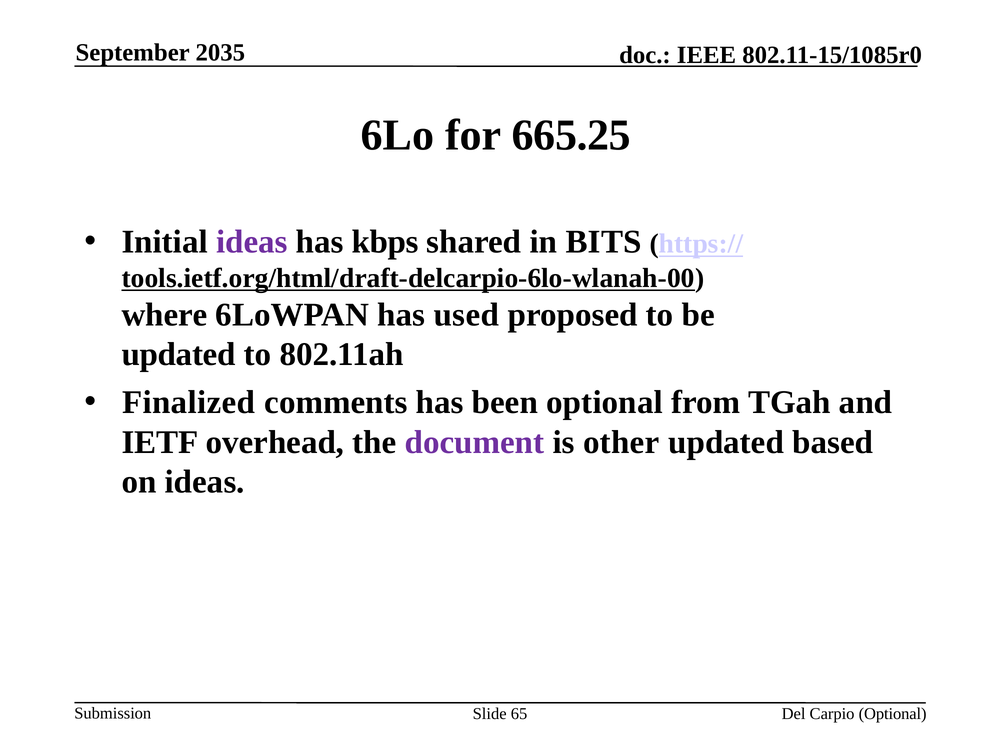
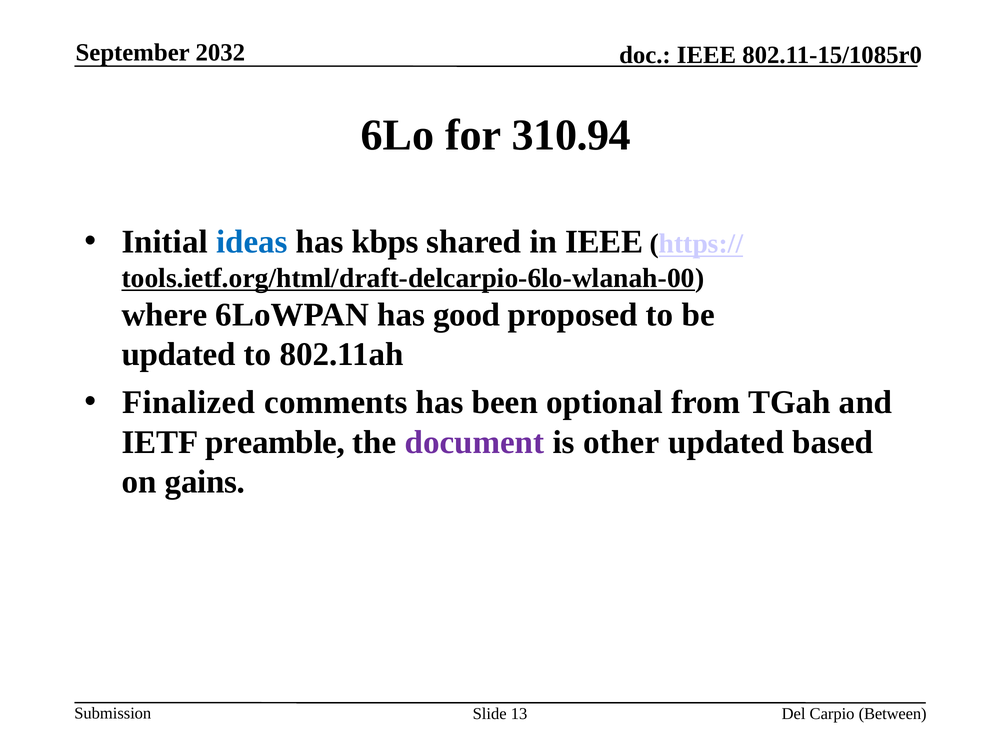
2035: 2035 -> 2032 (220, 53)
665.25: 665.25 -> 310.94 (571, 135)
ideas colour: purple -> blue (252, 242)
in BITS: BITS -> IEEE (604, 242)
used: used -> good (467, 315)
overhead: overhead -> preamble (275, 442)
on ideas: ideas -> gains (205, 482)
65: 65 -> 13 (519, 714)
Carpio Optional: Optional -> Between (893, 714)
